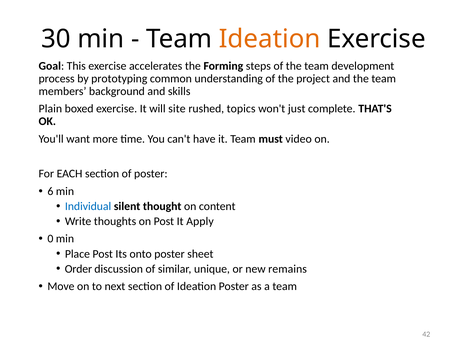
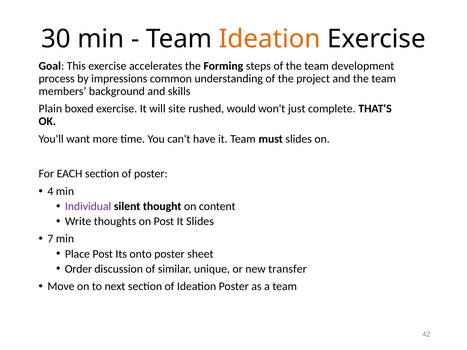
prototyping: prototyping -> impressions (119, 79)
topics: topics -> would (241, 109)
must video: video -> slides (299, 139)
6: 6 -> 4 (50, 191)
Individual colour: blue -> purple (88, 206)
It Apply: Apply -> Slides (200, 221)
0: 0 -> 7 (50, 239)
remains: remains -> transfer (288, 269)
